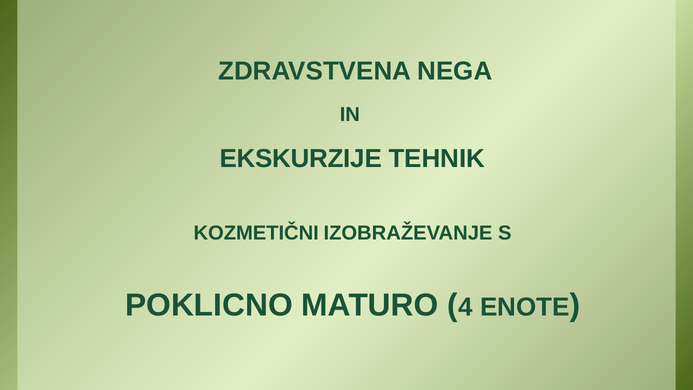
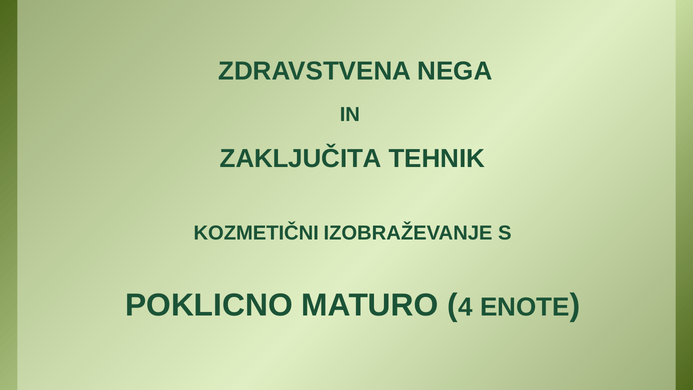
EKSKURZIJE: EKSKURZIJE -> ZAKLJUČITA (301, 159)
